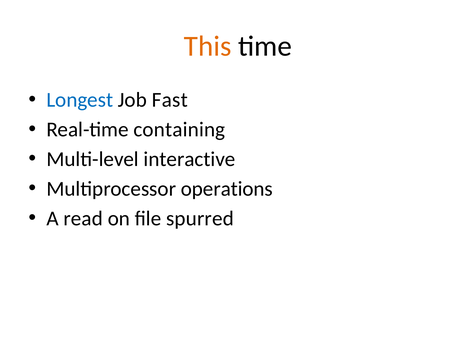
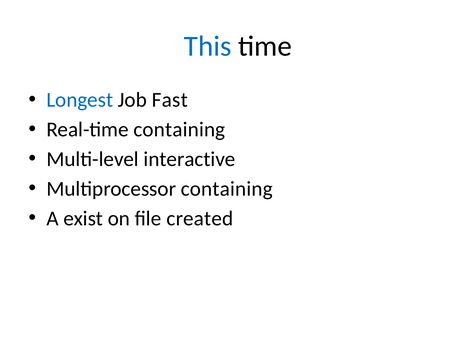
This colour: orange -> blue (208, 46)
Multiprocessor operations: operations -> containing (227, 189)
read: read -> exist (83, 218)
spurred: spurred -> created (200, 218)
